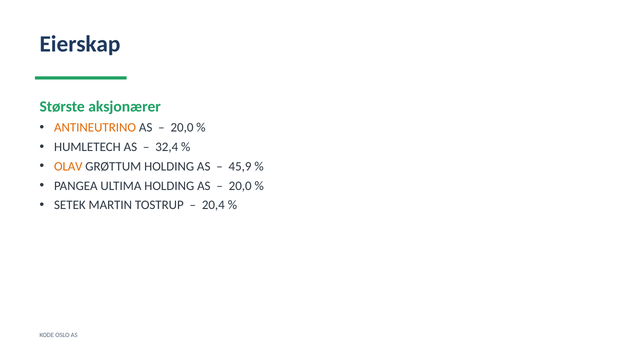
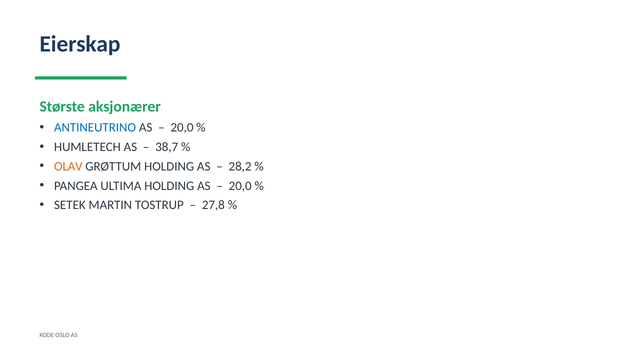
ANTINEUTRINO colour: orange -> blue (95, 128)
32,4: 32,4 -> 38,7 (167, 147)
45,9: 45,9 -> 28,2 (240, 167)
20,4: 20,4 -> 27,8 (213, 205)
